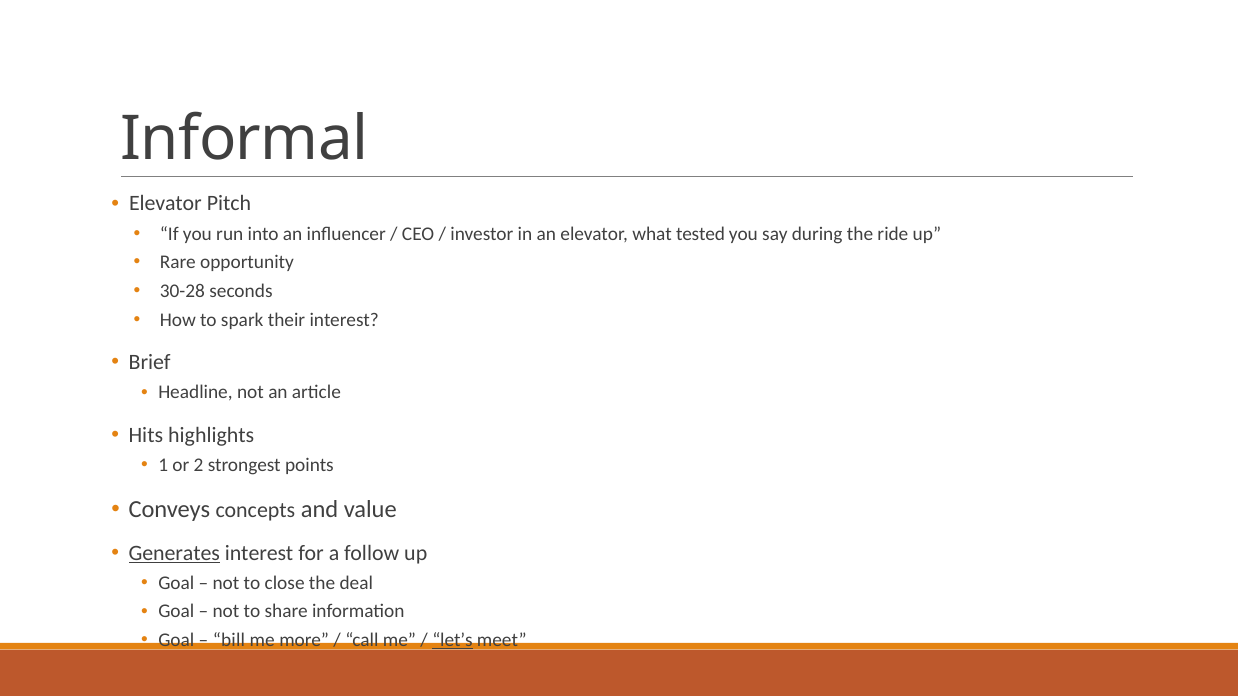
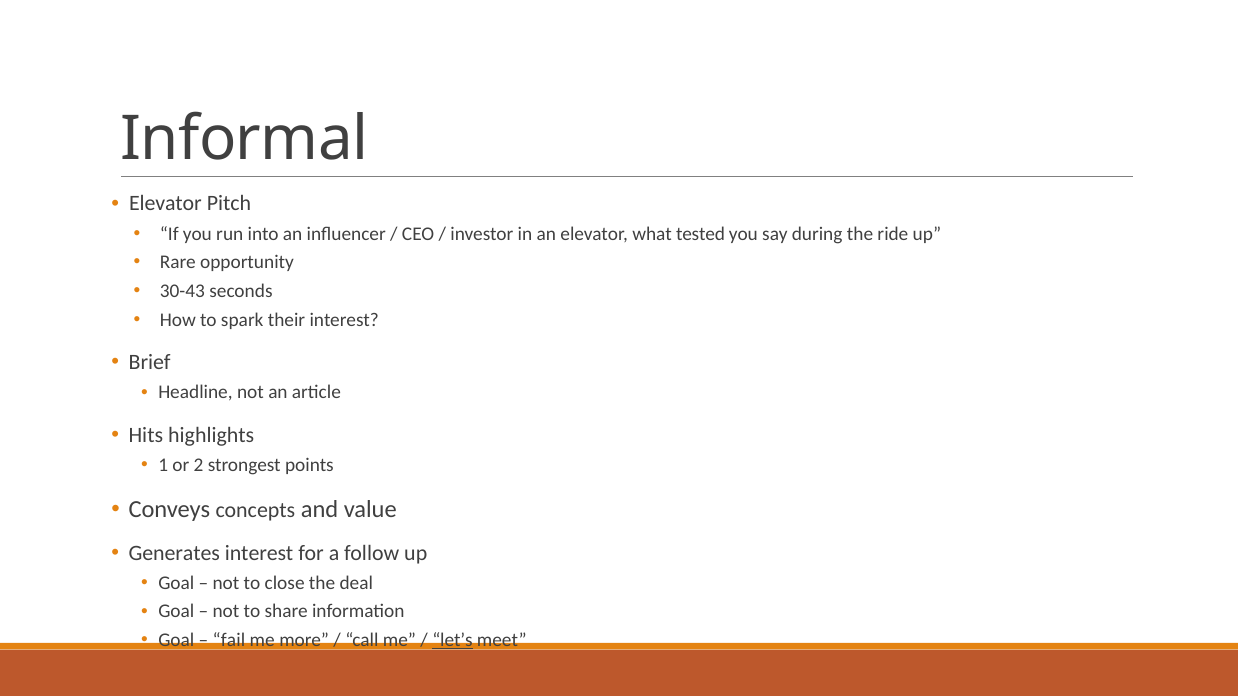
30-28: 30-28 -> 30-43 (182, 291)
Generates underline: present -> none (174, 553)
bill: bill -> fail (229, 641)
